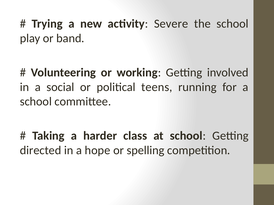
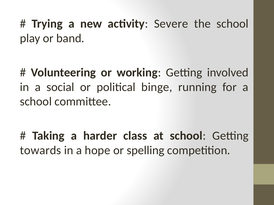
teens: teens -> binge (157, 87)
directed: directed -> towards (41, 151)
